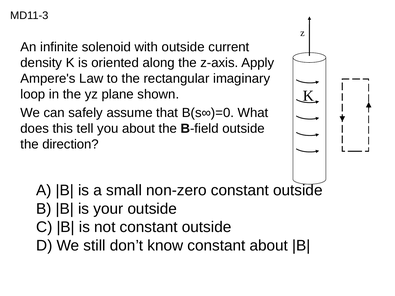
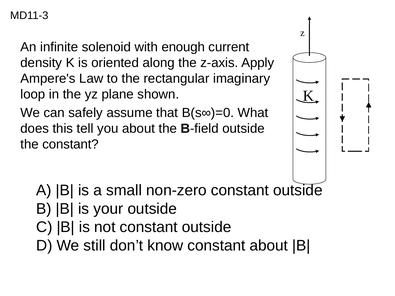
with outside: outside -> enough (183, 47)
the direction: direction -> constant (71, 144)
